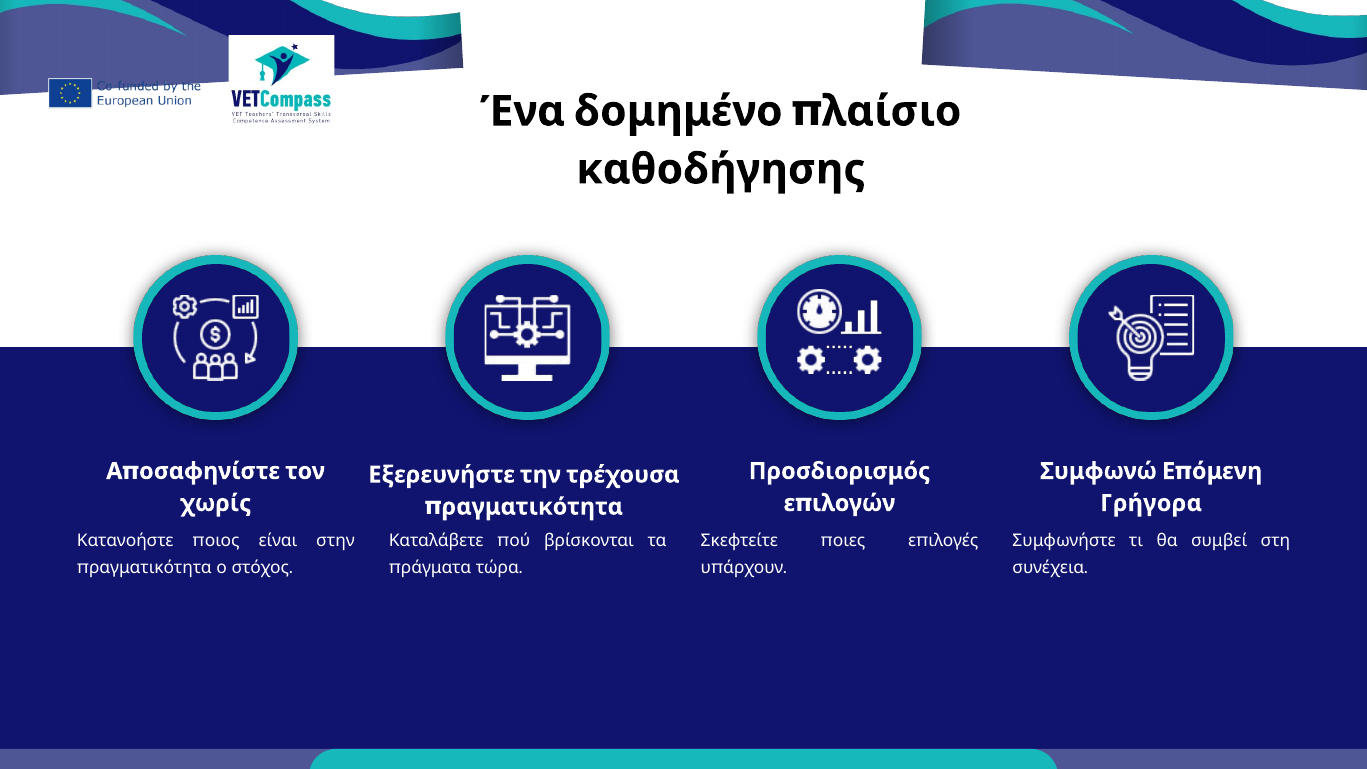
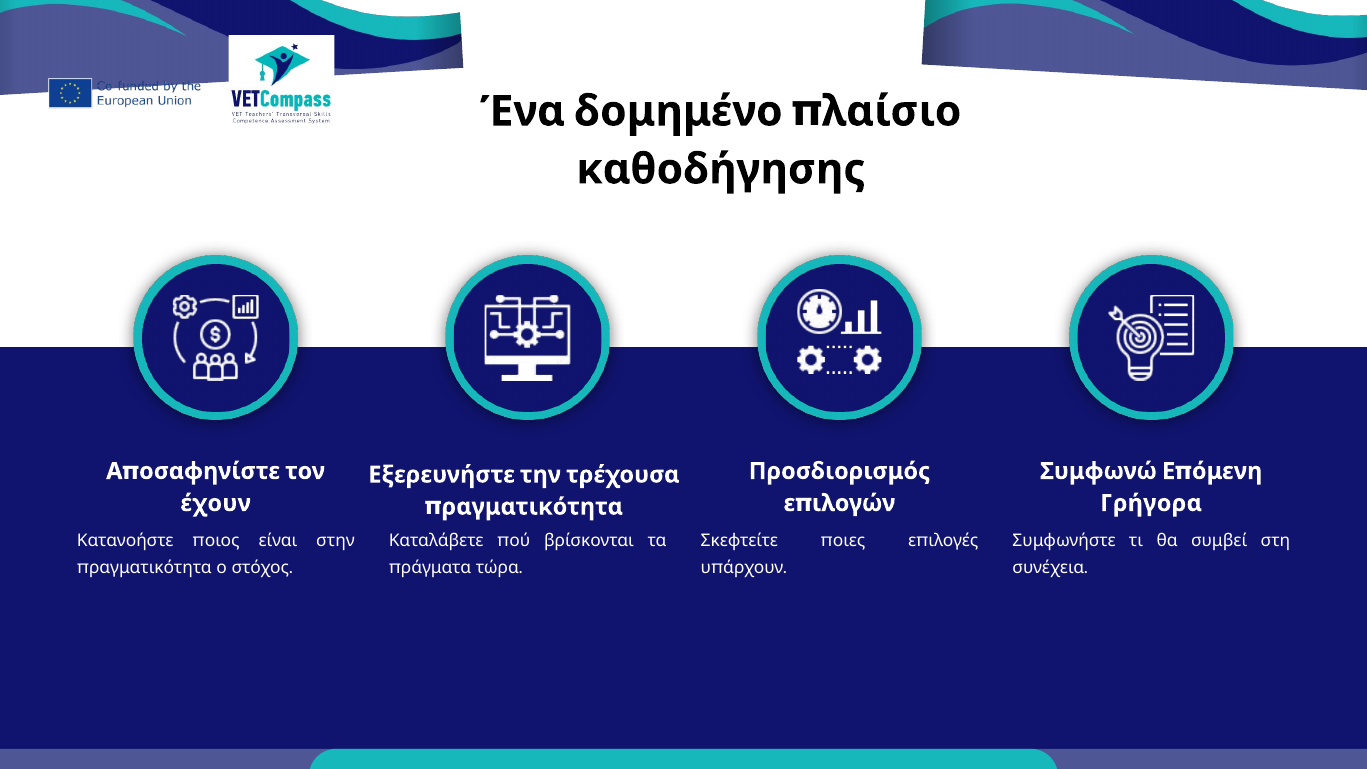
χωρίς: χωρίς -> έχουν (216, 503)
